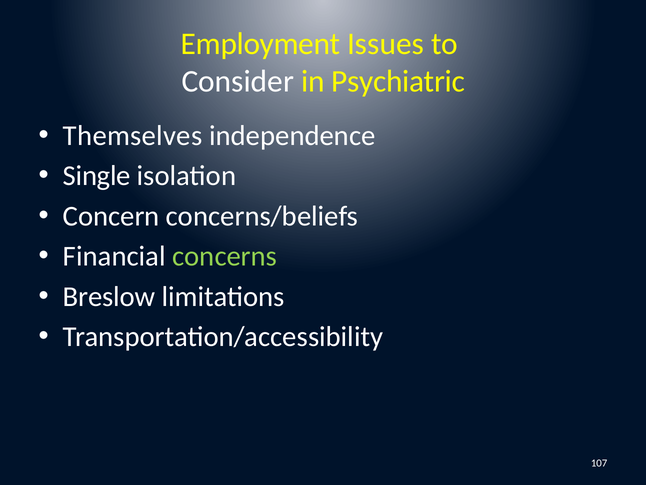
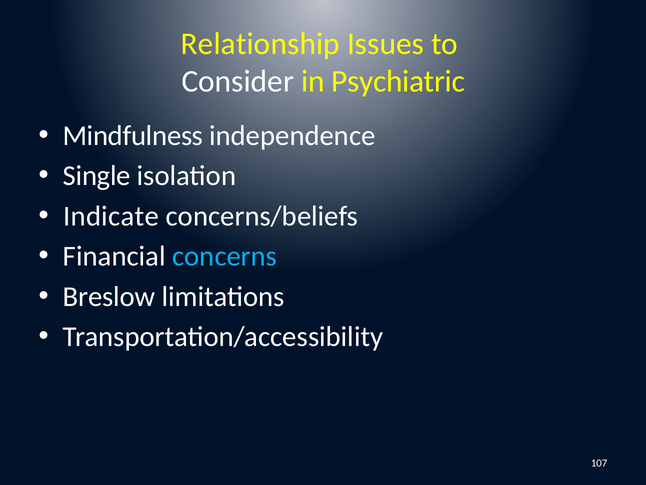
Employment: Employment -> Relationship (260, 44)
Themselves: Themselves -> Mindfulness (133, 136)
Concern: Concern -> Indicate (111, 216)
concerns colour: light green -> light blue (225, 256)
